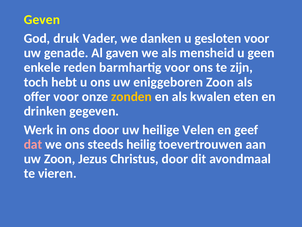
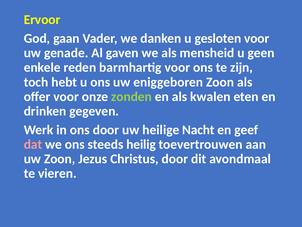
Geven: Geven -> Ervoor (42, 20)
druk: druk -> gaan (66, 38)
zonden colour: yellow -> light green (132, 96)
Velen: Velen -> Nacht (198, 130)
